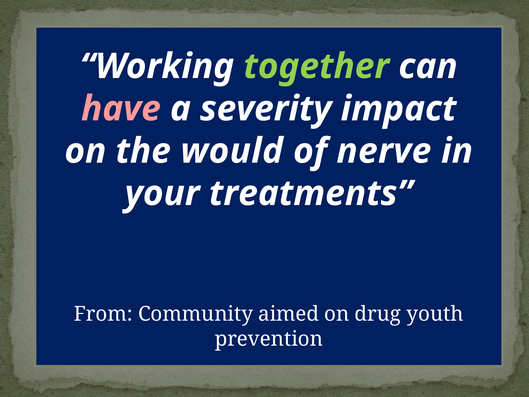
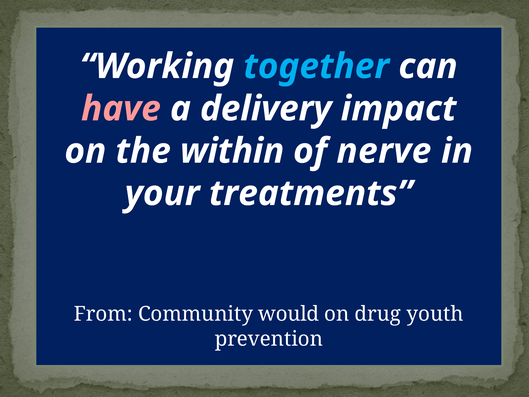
together colour: light green -> light blue (316, 66)
severity: severity -> delivery (266, 109)
would: would -> within (232, 151)
aimed: aimed -> would (289, 314)
